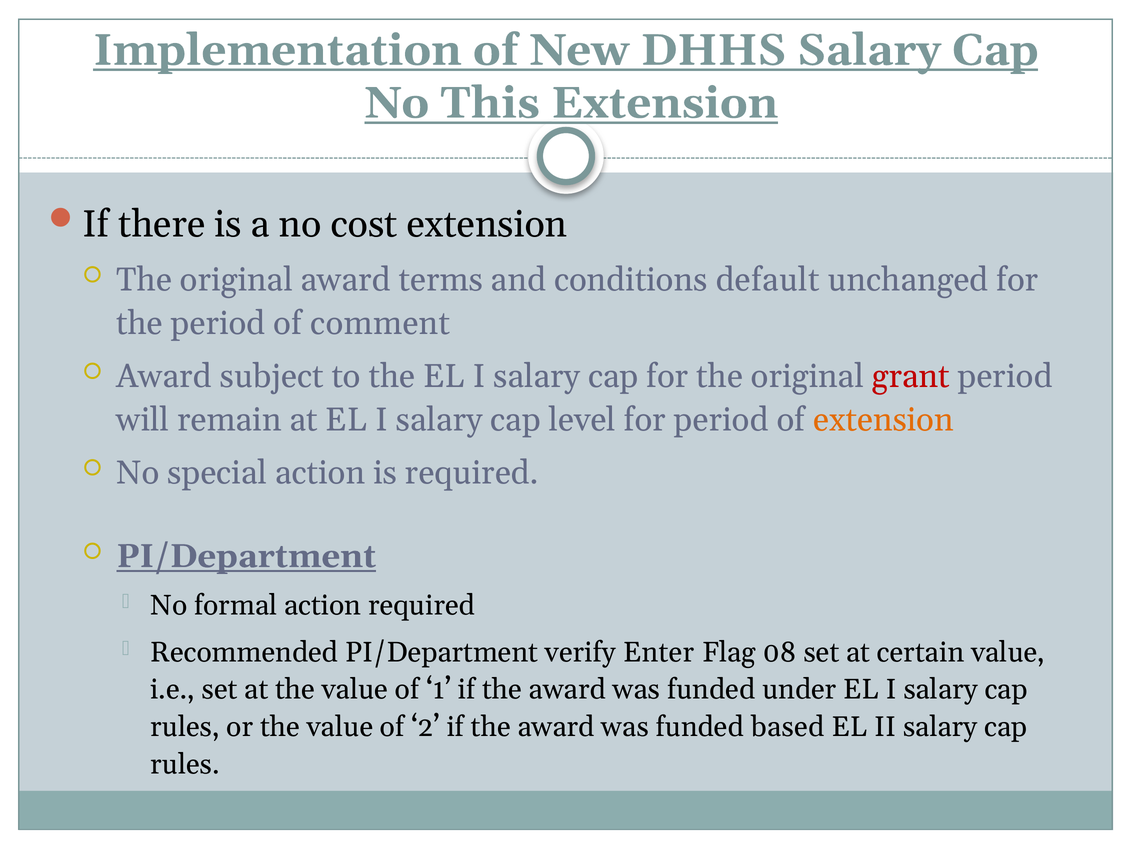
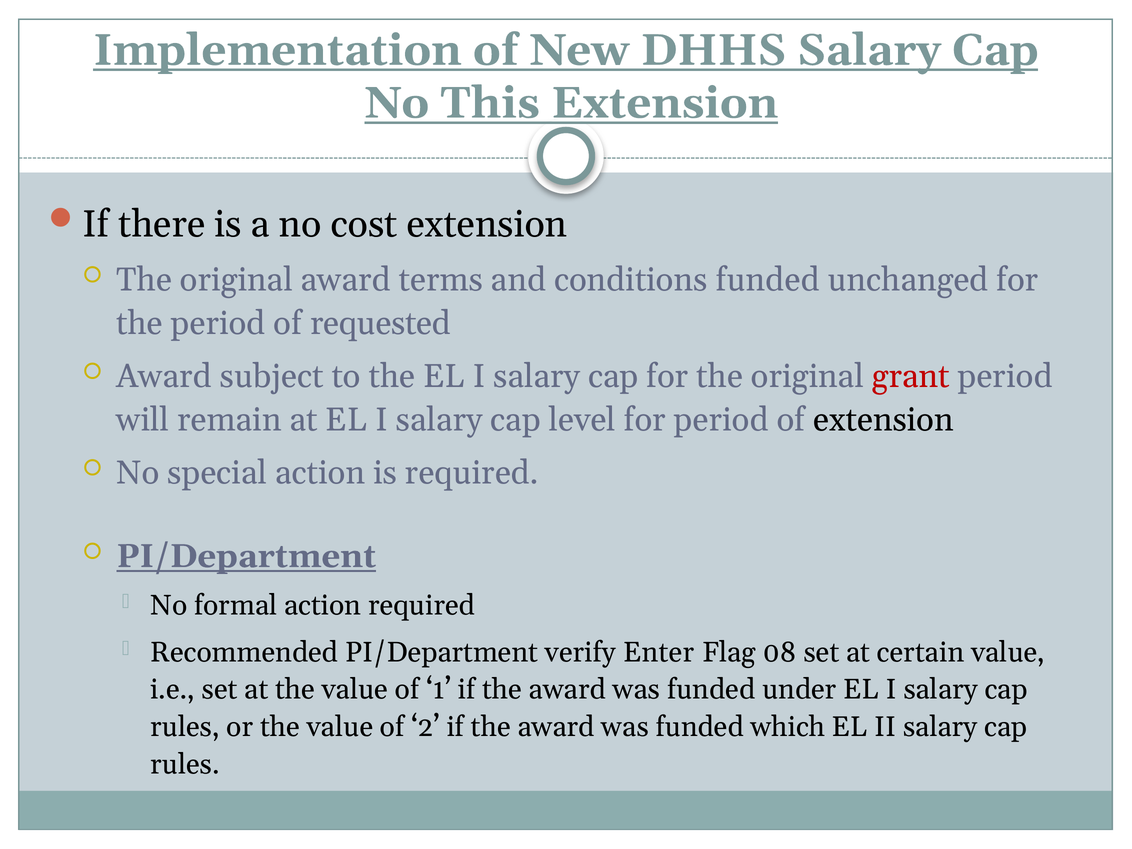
conditions default: default -> funded (768, 280)
comment: comment -> requested (380, 323)
extension colour: orange -> black (883, 420)
based: based -> which (788, 727)
